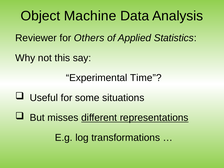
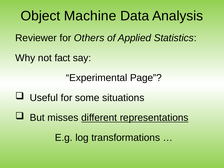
this: this -> fact (62, 58)
Time: Time -> Page (146, 78)
